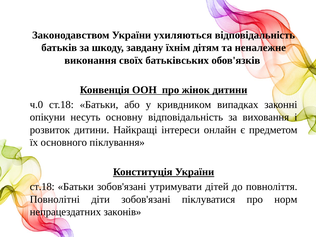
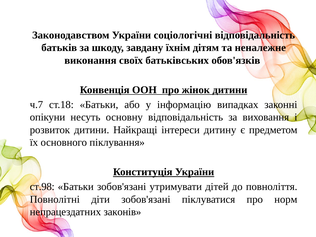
ухиляються: ухиляються -> соціологічні (183, 35)
ч.0: ч.0 -> ч.7 (36, 105)
кривдником: кривдником -> інформацію (184, 105)
онлайн: онлайн -> дитину (220, 130)
ст.18: ст.18 -> ст.98 (42, 187)
